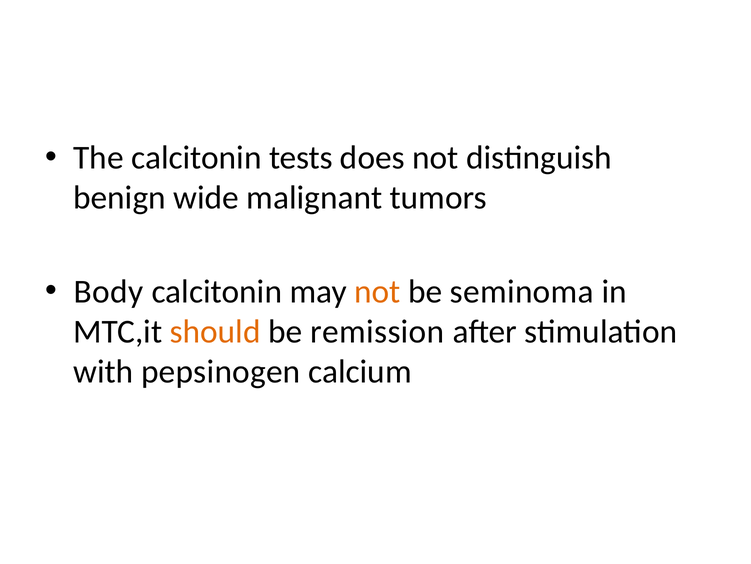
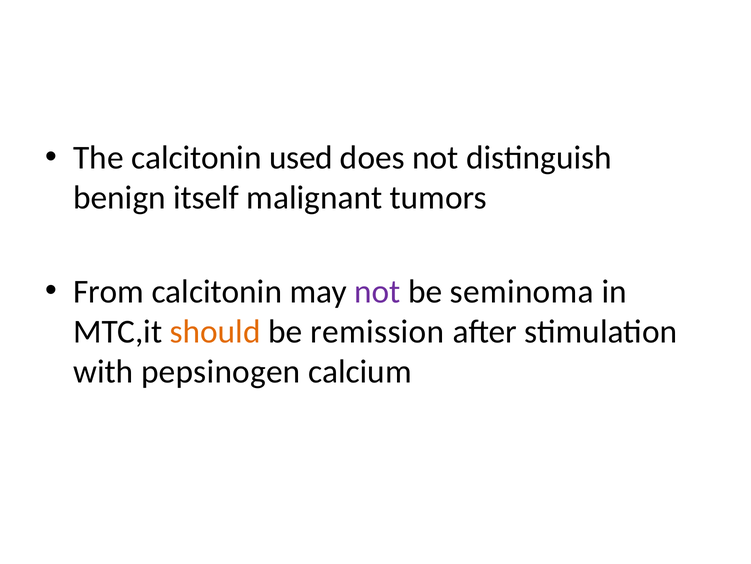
tests: tests -> used (301, 158)
wide: wide -> itself (206, 198)
Body: Body -> From (109, 291)
not colour: orange -> purple (377, 291)
